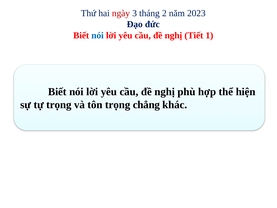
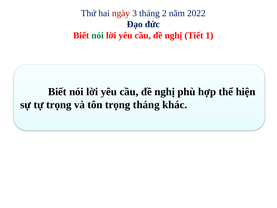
2023: 2023 -> 2022 (196, 13)
nói colour: blue -> green (98, 35)
trọng chẳng: chẳng -> tháng (146, 105)
